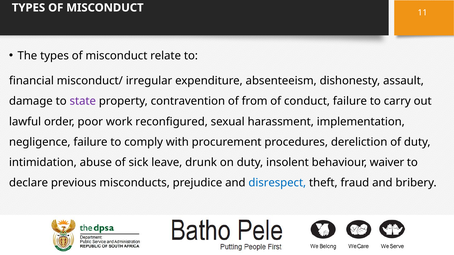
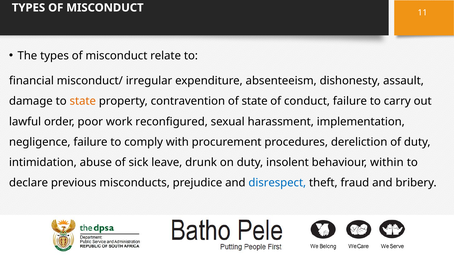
state colour: purple -> orange (83, 101)
of from: from -> state (255, 101)
waiver: waiver -> within (387, 163)
